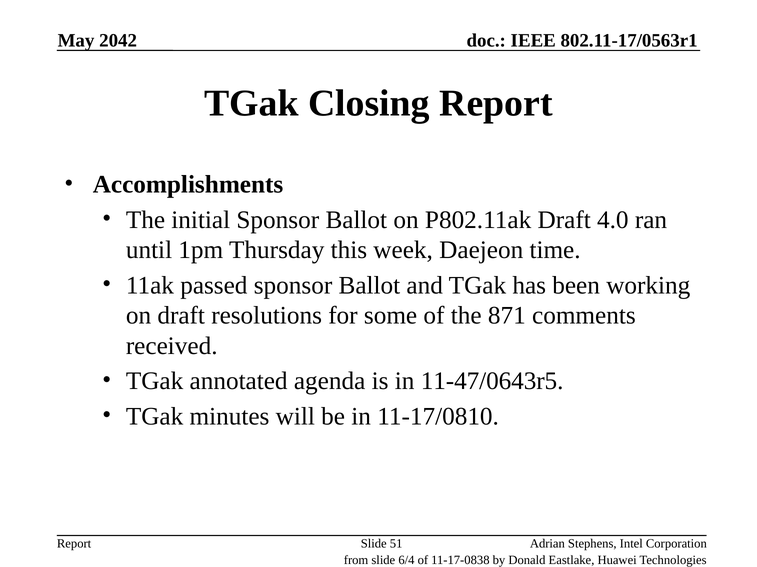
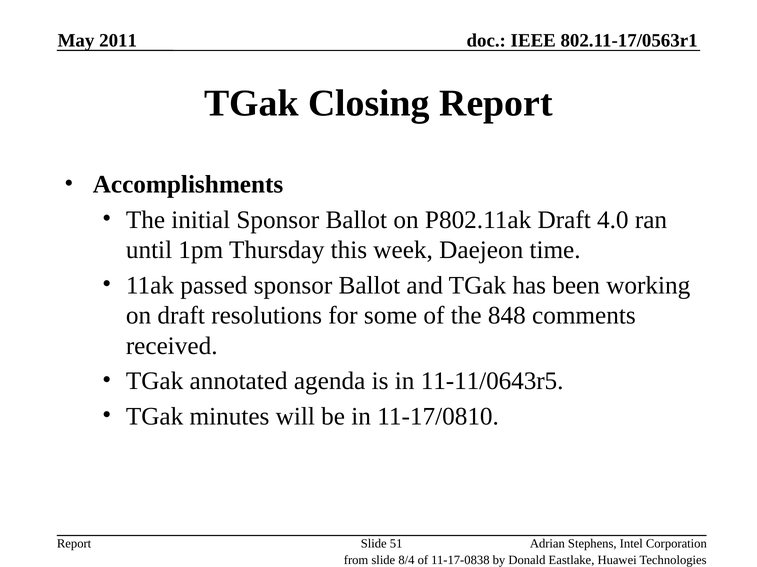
2042: 2042 -> 2011 (118, 40)
871: 871 -> 848 (507, 316)
11-47/0643r5: 11-47/0643r5 -> 11-11/0643r5 (492, 382)
6/4: 6/4 -> 8/4 (406, 561)
